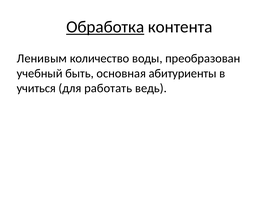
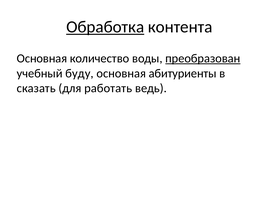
Ленивым: Ленивым -> Основная (42, 59)
преобразован underline: none -> present (203, 59)
быть: быть -> буду (79, 73)
учиться: учиться -> сказать (36, 88)
